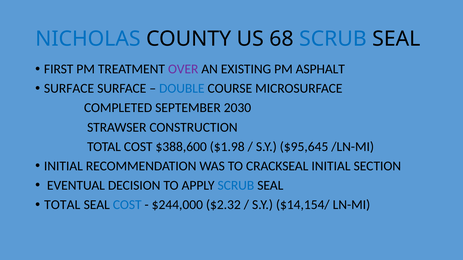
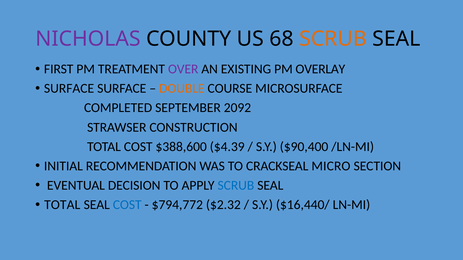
NICHOLAS colour: blue -> purple (88, 39)
SCRUB colour: blue -> orange (333, 39)
ASPHALT: ASPHALT -> OVERLAY (320, 69)
DOUBLE colour: blue -> orange (182, 89)
2030: 2030 -> 2092 (237, 108)
$1.98: $1.98 -> $4.39 (227, 147)
$95,645: $95,645 -> $90,400 (304, 147)
CRACKSEAL INITIAL: INITIAL -> MICRO (331, 166)
$244,000: $244,000 -> $794,772 (177, 205)
$14,154/: $14,154/ -> $16,440/ (303, 205)
